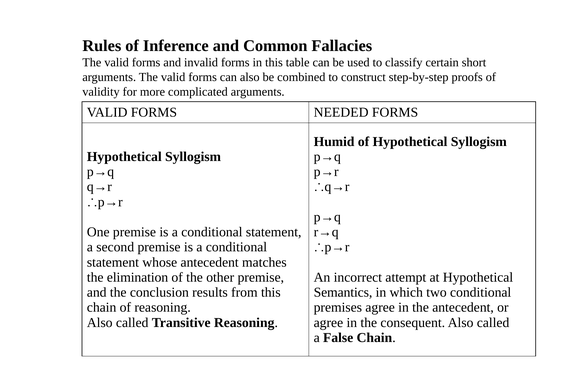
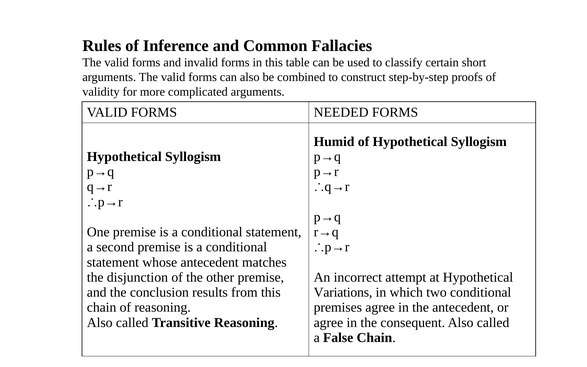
elimination: elimination -> disjunction (137, 277)
Semantics: Semantics -> Variations (343, 292)
